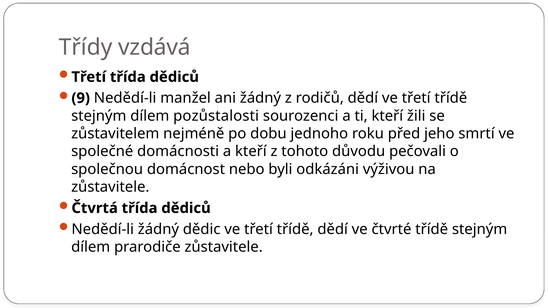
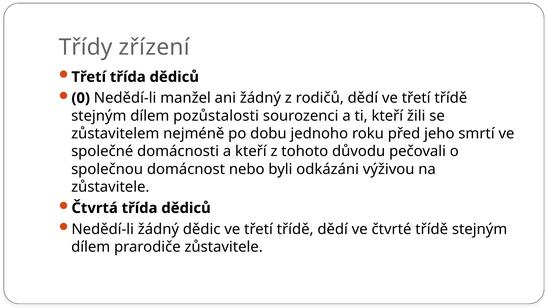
vzdává: vzdává -> zřízení (154, 47)
9: 9 -> 0 (81, 98)
